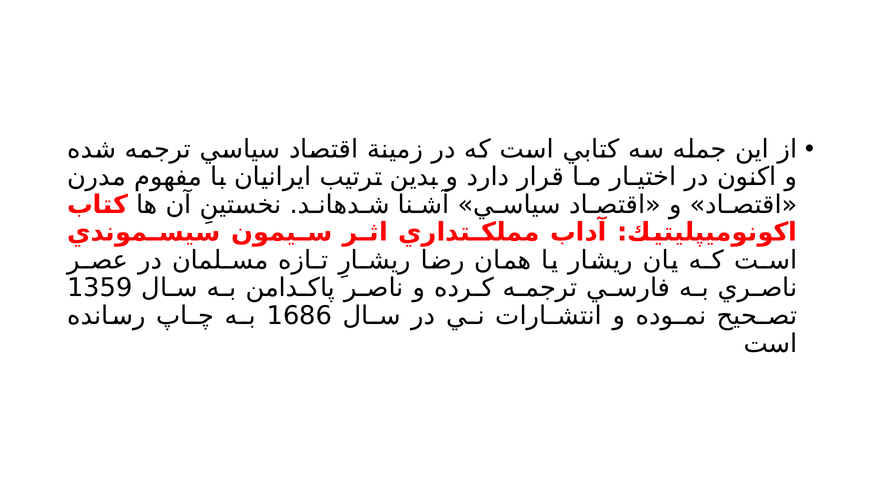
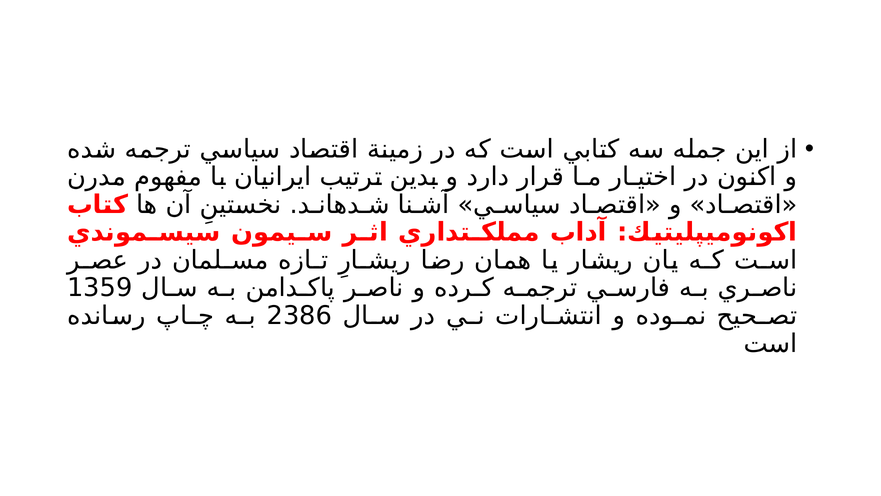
1686: 1686 -> 2386 (299, 315)
